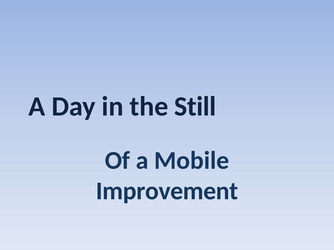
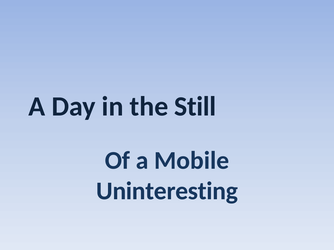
Improvement: Improvement -> Uninteresting (167, 191)
